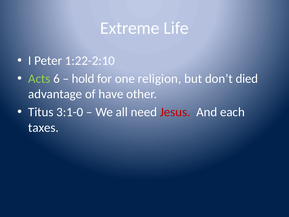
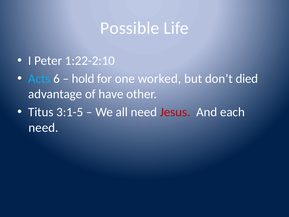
Extreme: Extreme -> Possible (130, 28)
Acts colour: light green -> light blue (39, 79)
religion: religion -> worked (160, 79)
3:1-0: 3:1-0 -> 3:1-5 (70, 112)
taxes: taxes -> need (43, 127)
